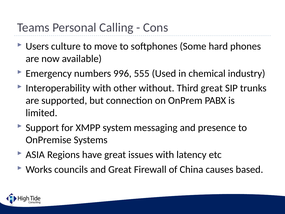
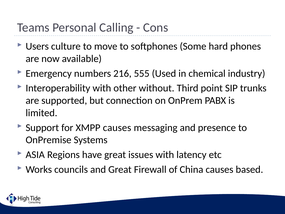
996: 996 -> 216 (122, 73)
Third great: great -> point (212, 88)
XMPP system: system -> causes (117, 127)
